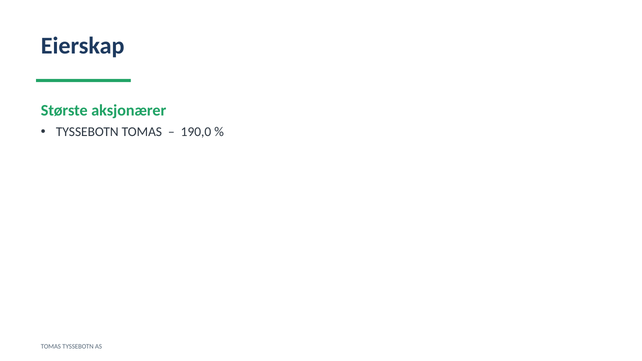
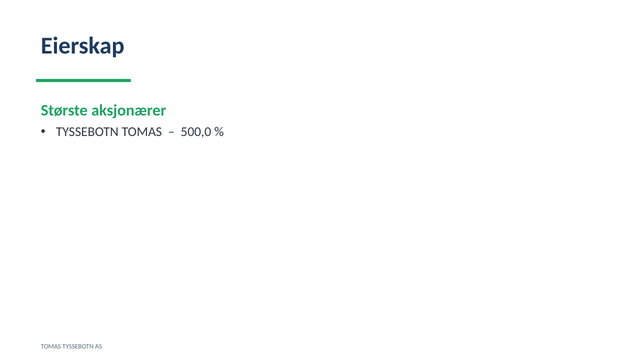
190,0: 190,0 -> 500,0 (196, 132)
